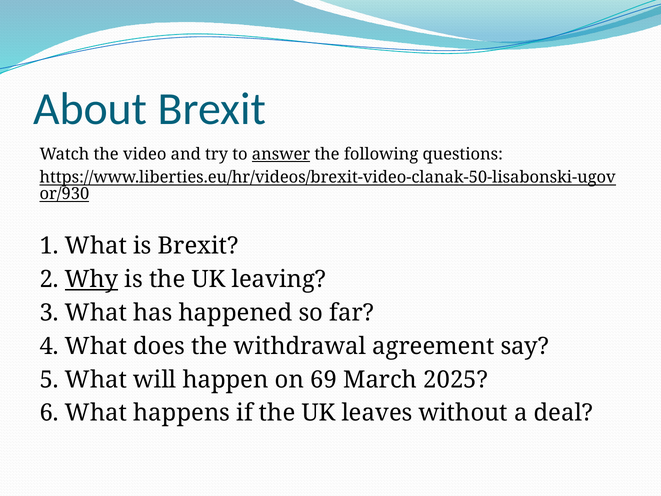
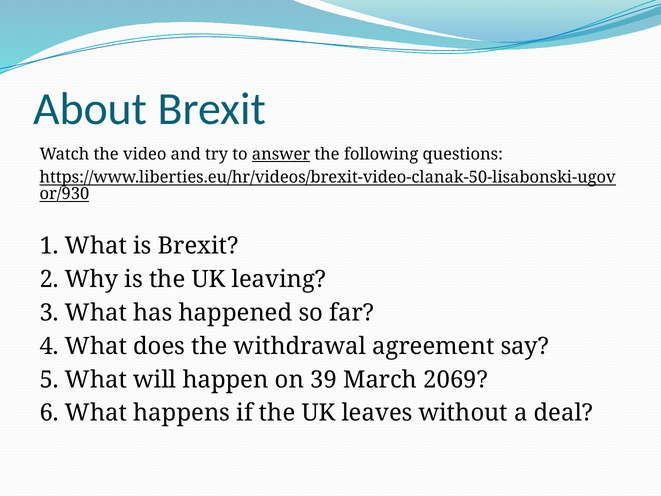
Why underline: present -> none (92, 279)
69: 69 -> 39 (324, 379)
2025: 2025 -> 2069 (456, 379)
